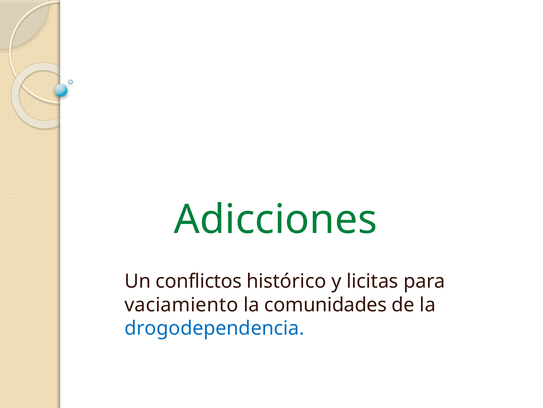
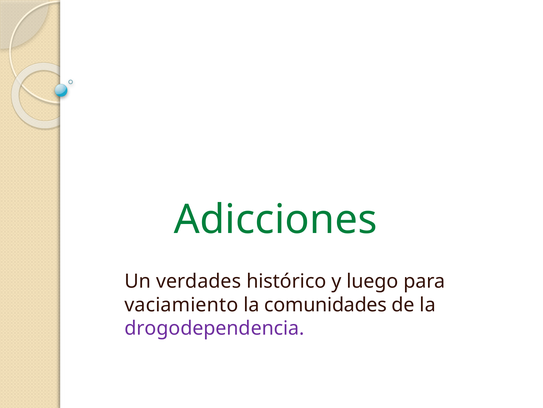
conflictos: conflictos -> verdades (199, 281)
licitas: licitas -> luego (372, 281)
drogodependencia colour: blue -> purple (215, 328)
